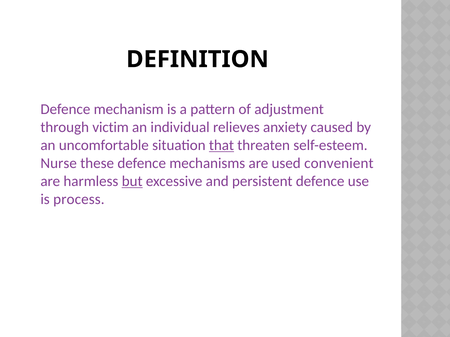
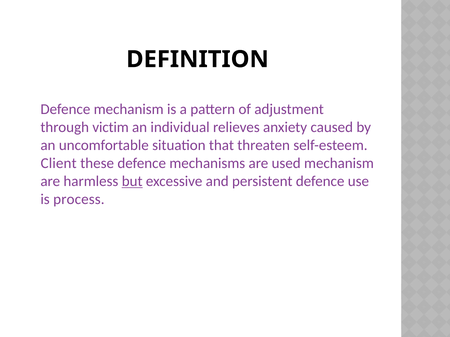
that underline: present -> none (221, 145)
Nurse: Nurse -> Client (59, 163)
used convenient: convenient -> mechanism (339, 163)
